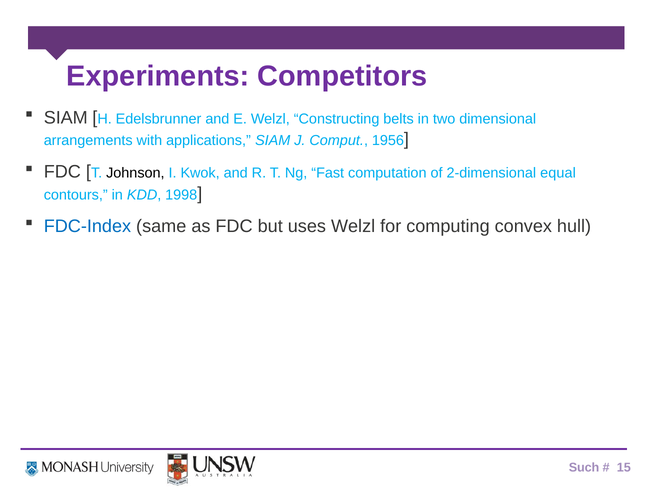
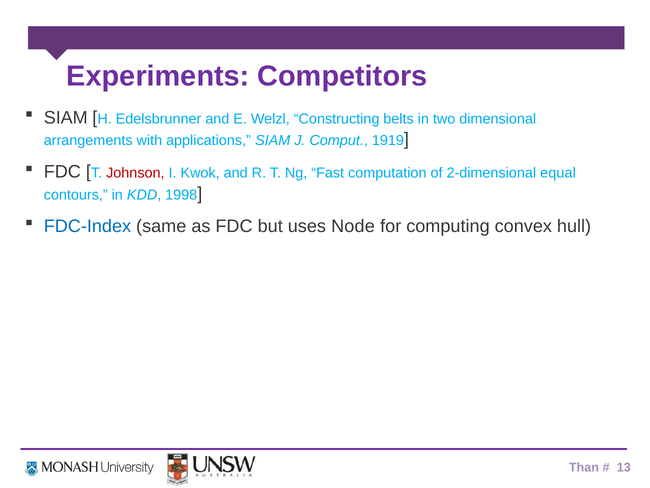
1956: 1956 -> 1919 (388, 141)
Johnson colour: black -> red (135, 173)
uses Welzl: Welzl -> Node (353, 226)
Such: Such -> Than (584, 467)
15: 15 -> 13 (624, 467)
